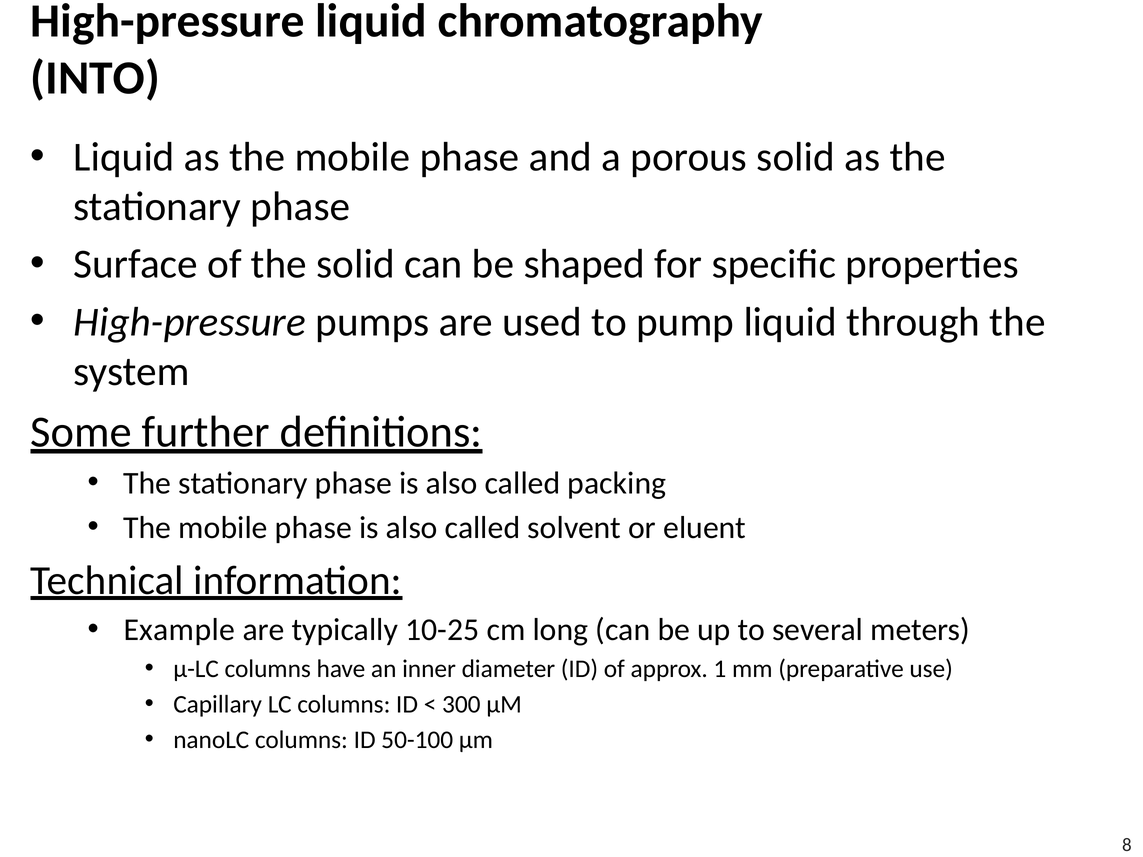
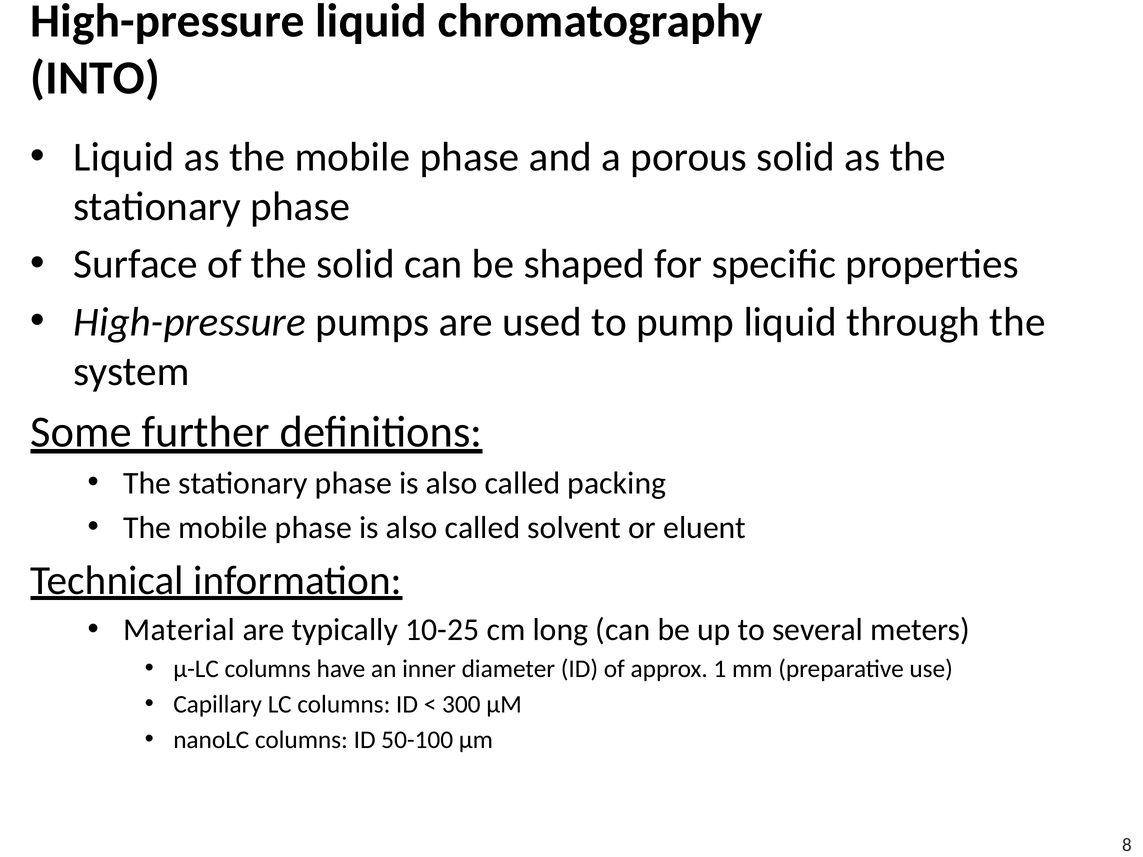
Example: Example -> Material (179, 630)
